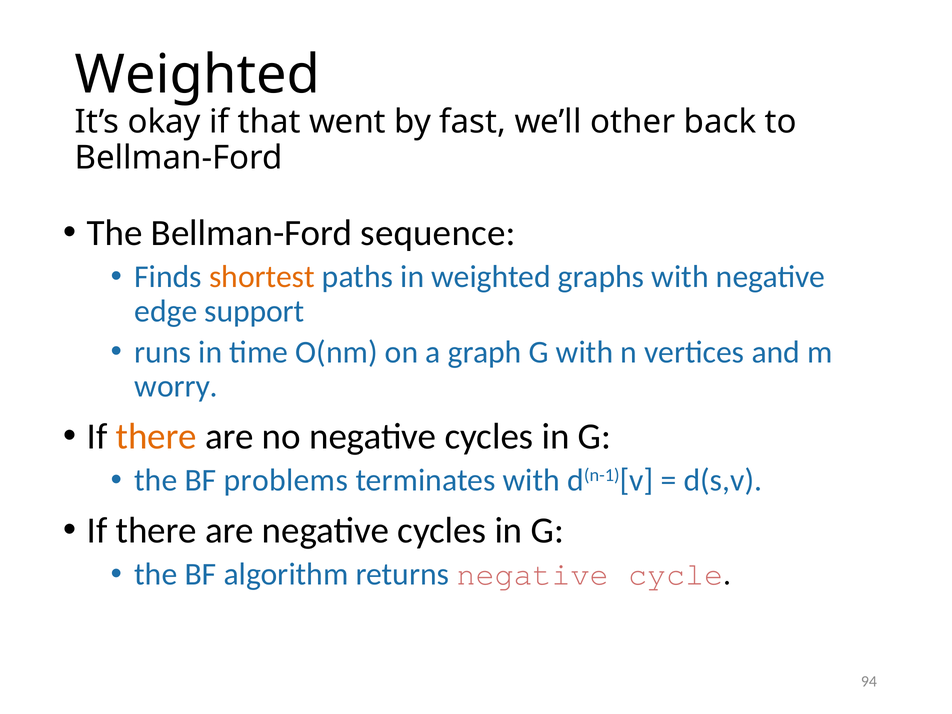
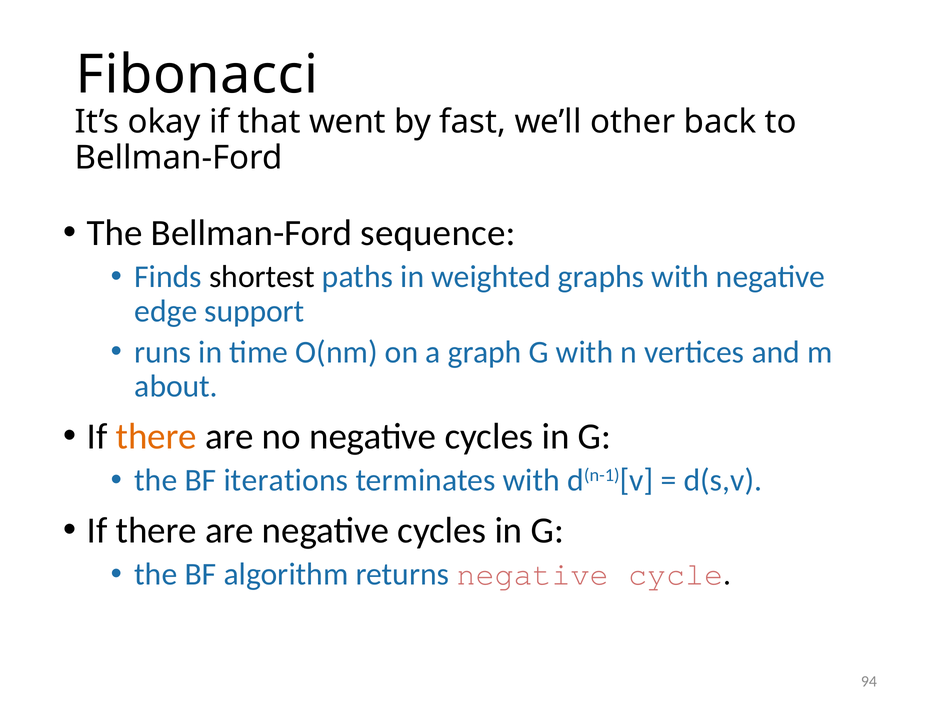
Weighted: Weighted -> Fibonacci (197, 75)
shortest colour: orange -> black (262, 277)
worry: worry -> about (176, 386)
problems: problems -> iterations (286, 480)
